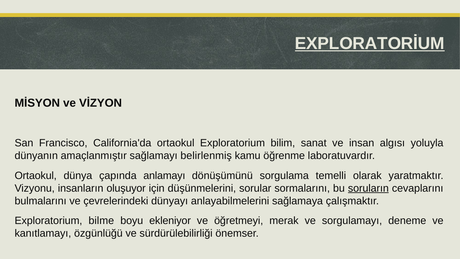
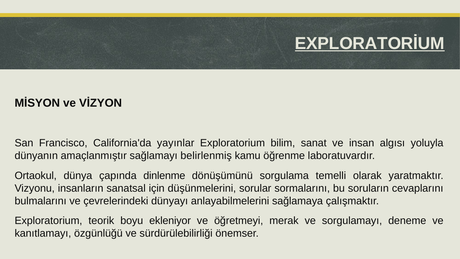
California'da ortaokul: ortaokul -> yayınlar (176, 143)
anlamayı: anlamayı -> dinlenme (164, 175)
oluşuyor: oluşuyor -> sanatsal (126, 188)
soruların underline: present -> none (368, 188)
bilme: bilme -> teorik (101, 221)
